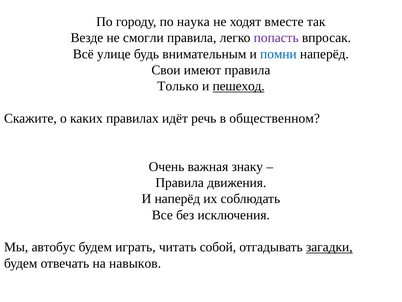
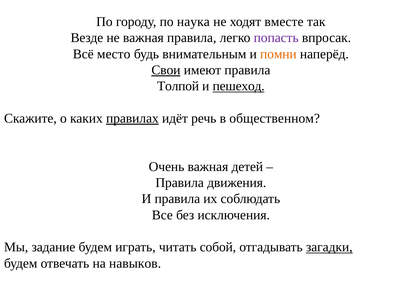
не смогли: смогли -> важная (143, 38)
улице: улице -> место (114, 54)
помни colour: blue -> orange (278, 54)
Свои underline: none -> present (166, 70)
Только: Только -> Толпой (178, 86)
правилах underline: none -> present (132, 118)
знаку: знаку -> детей (247, 166)
И наперёд: наперёд -> правила (177, 199)
автобус: автобус -> задание (53, 247)
